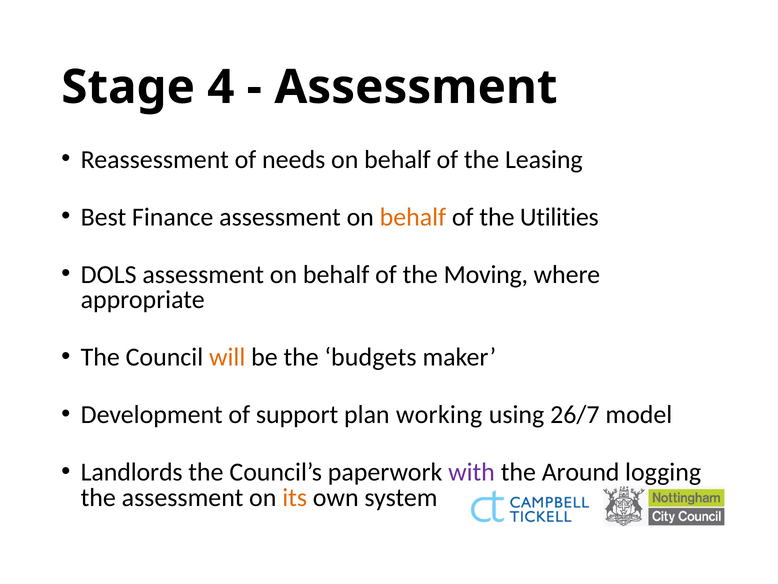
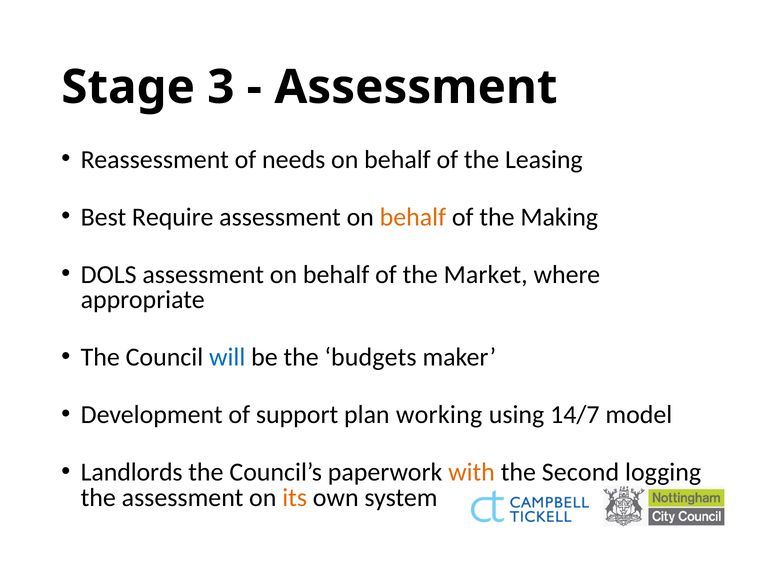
4: 4 -> 3 (221, 87)
Finance: Finance -> Require (173, 217)
Utilities: Utilities -> Making (559, 217)
Moving: Moving -> Market (486, 274)
will colour: orange -> blue (227, 357)
26/7: 26/7 -> 14/7 (575, 414)
with colour: purple -> orange (472, 472)
Around: Around -> Second (580, 472)
